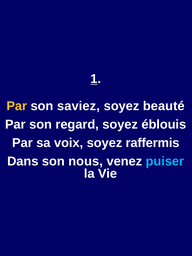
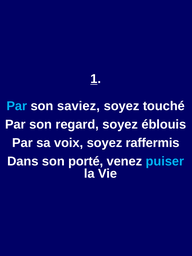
Par colour: yellow -> light blue (17, 106)
beauté: beauté -> touché (164, 106)
nous: nous -> porté (86, 161)
